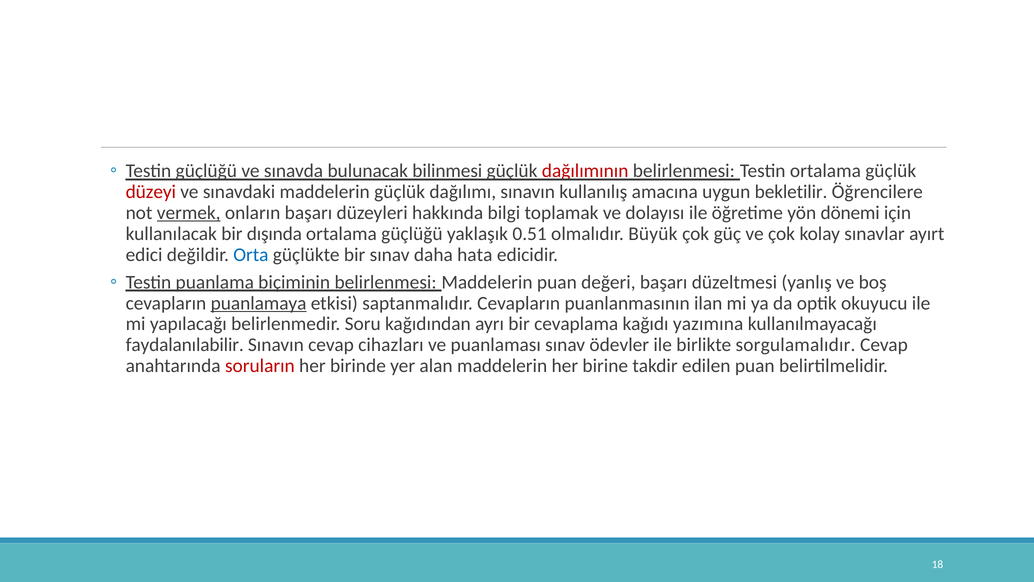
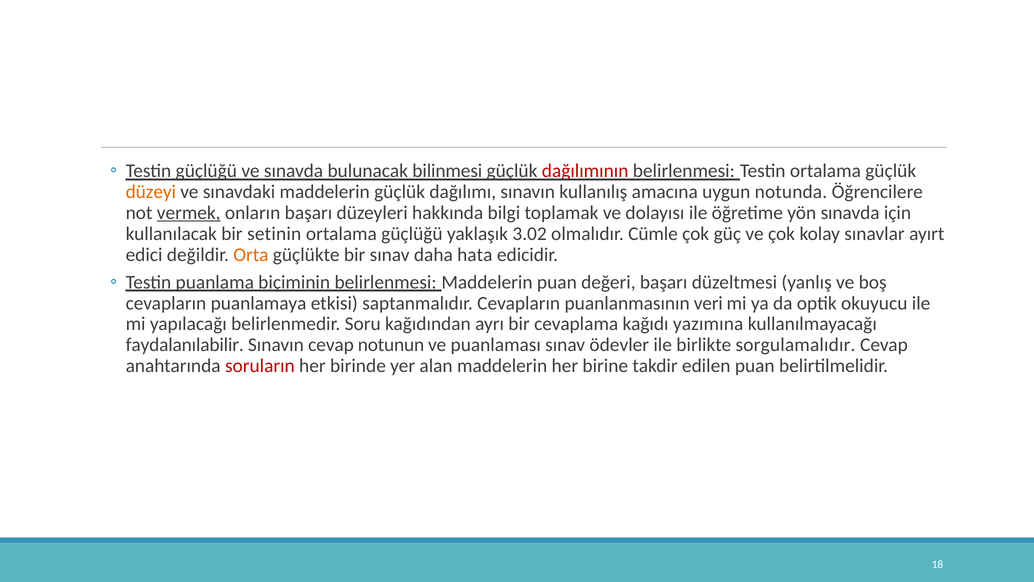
düzeyi colour: red -> orange (151, 192)
bekletilir: bekletilir -> notunda (791, 192)
yön dönemi: dönemi -> sınavda (850, 213)
dışında: dışında -> setinin (274, 234)
0.51: 0.51 -> 3.02 (530, 234)
Büyük: Büyük -> Cümle (653, 234)
Orta colour: blue -> orange (251, 255)
puanlamaya underline: present -> none (259, 303)
ilan: ilan -> veri (708, 303)
cihazları: cihazları -> notunun (391, 345)
